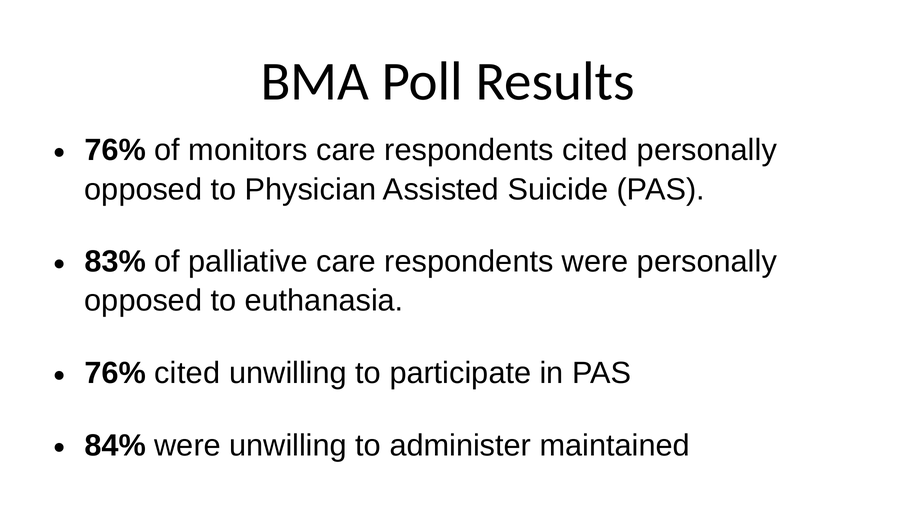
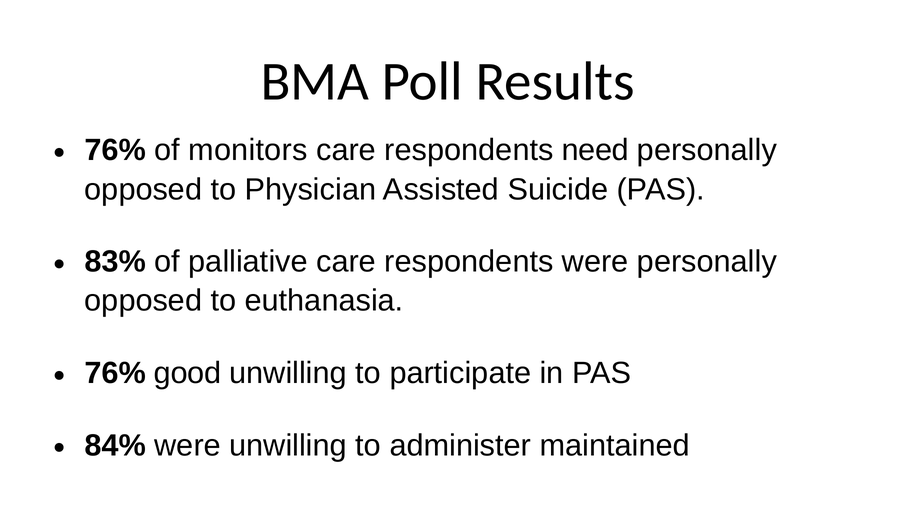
respondents cited: cited -> need (595, 150)
76% cited: cited -> good (188, 373)
